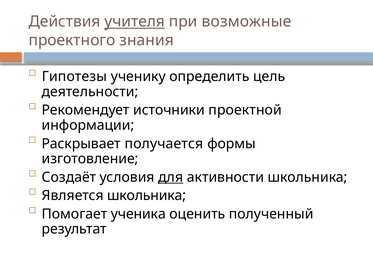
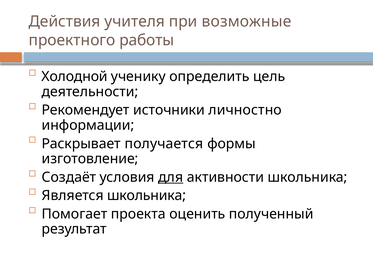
учителя underline: present -> none (135, 22)
знания: знания -> работы (147, 40)
Гипотезы: Гипотезы -> Холодной (75, 76)
проектной: проектной -> личностно (245, 110)
ученика: ученика -> проекта (138, 214)
